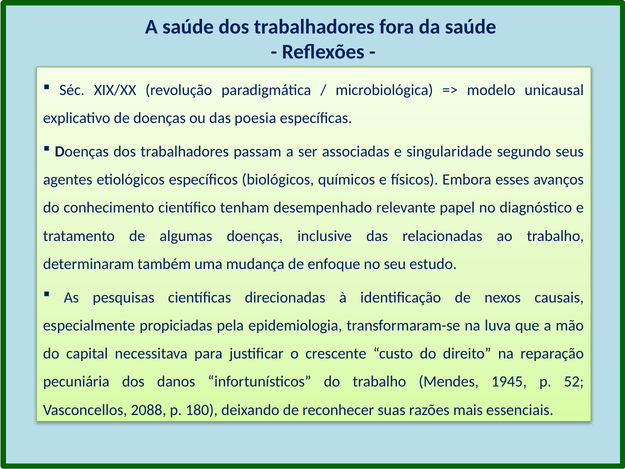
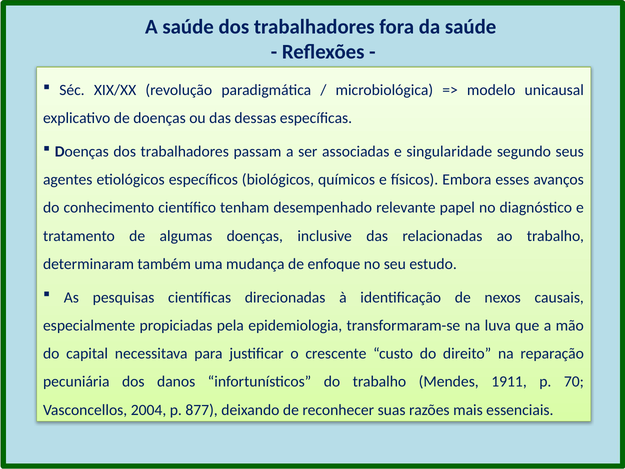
poesia: poesia -> dessas (255, 118)
1945: 1945 -> 1911 (509, 382)
52: 52 -> 70 (574, 382)
2088: 2088 -> 2004 (149, 410)
180: 180 -> 877 (202, 410)
